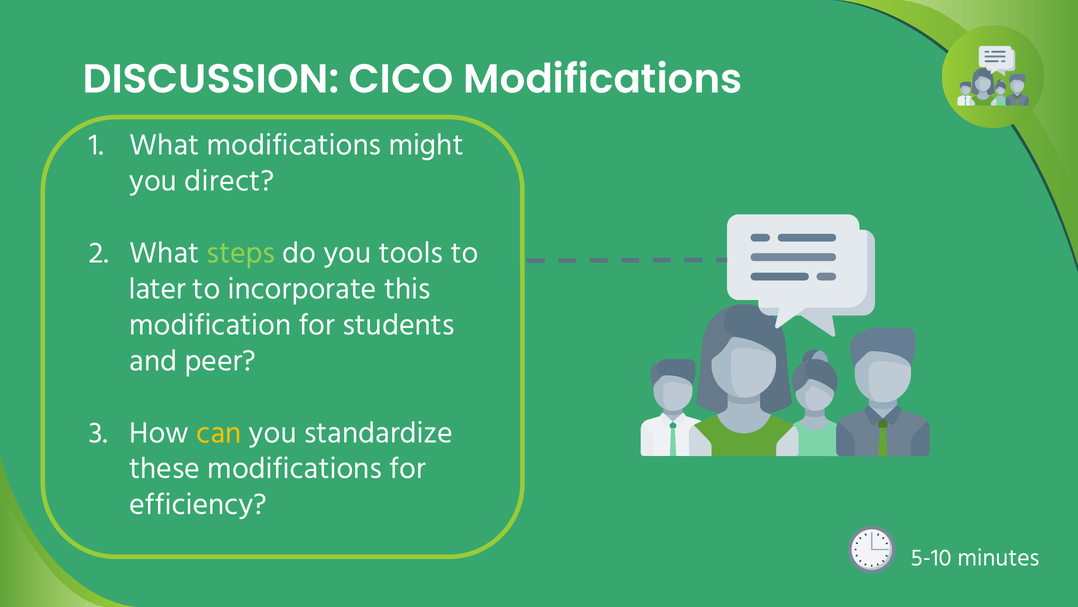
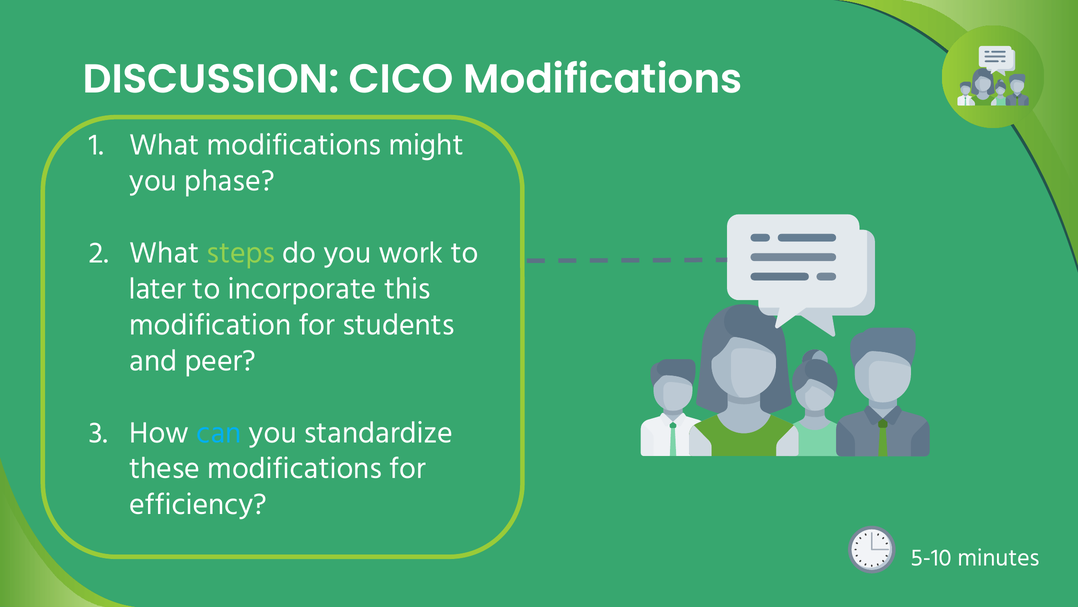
direct: direct -> phase (230, 181)
tools: tools -> work (411, 252)
can colour: yellow -> light blue (219, 432)
